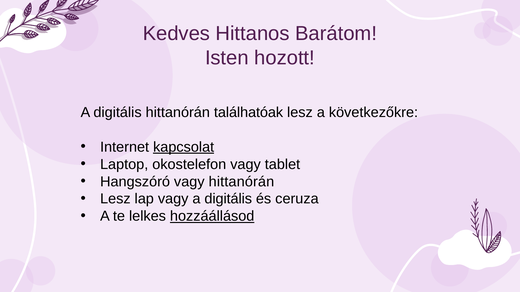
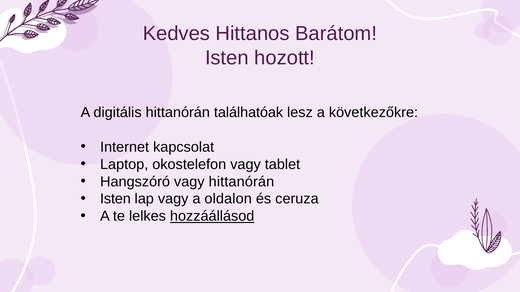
kapcsolat underline: present -> none (184, 147)
Lesz: Lesz -> Isten (115, 199)
vagy a digitális: digitális -> oldalon (228, 199)
